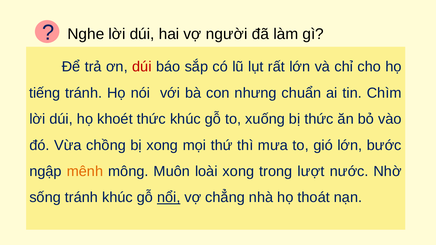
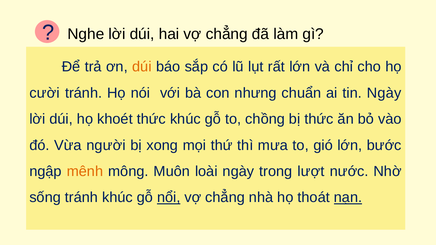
hai vợ người: người -> chẳng (227, 34)
dúi colour: red -> orange (142, 67)
tiếng: tiếng -> cười (45, 93)
tin Chìm: Chìm -> Ngày (384, 93)
xuống: xuống -> chồng (265, 119)
chồng: chồng -> người (106, 145)
loài xong: xong -> ngày (238, 172)
nạn underline: none -> present (348, 198)
